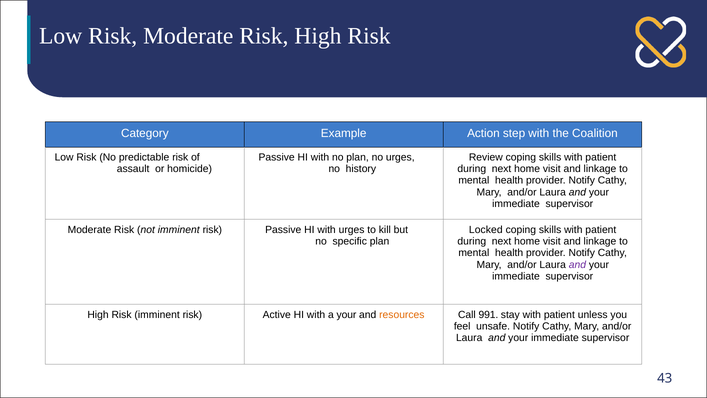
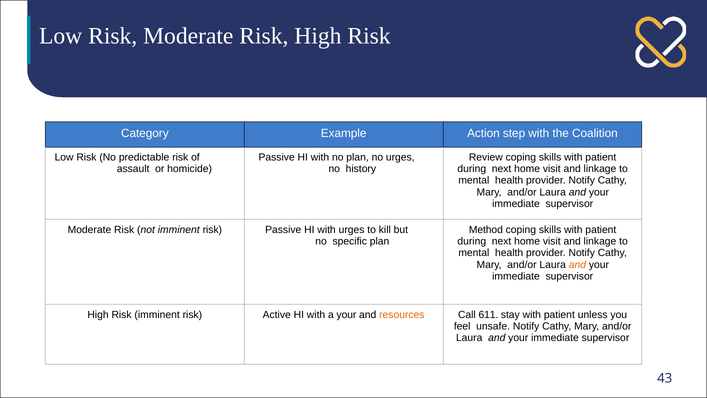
Locked: Locked -> Method (486, 230)
and colour: purple -> orange (577, 264)
991: 991 -> 611 (488, 314)
